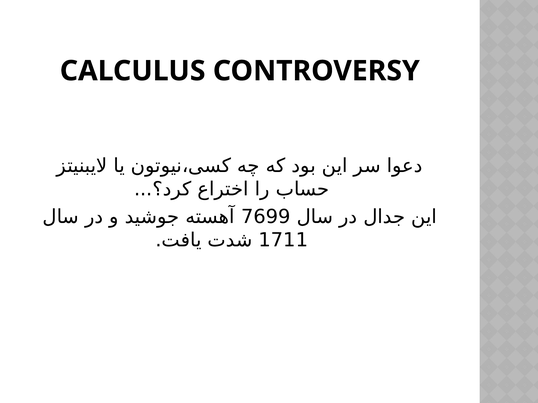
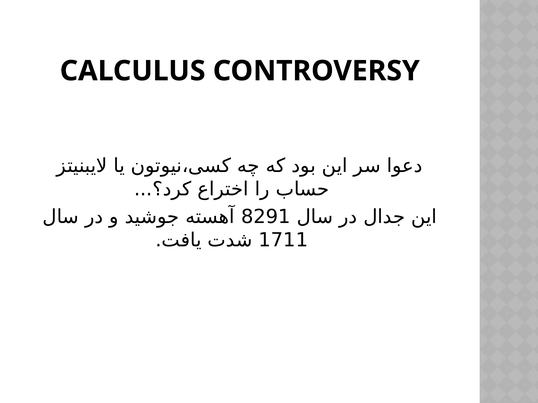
7699: 7699 -> 8291 (266, 217)
